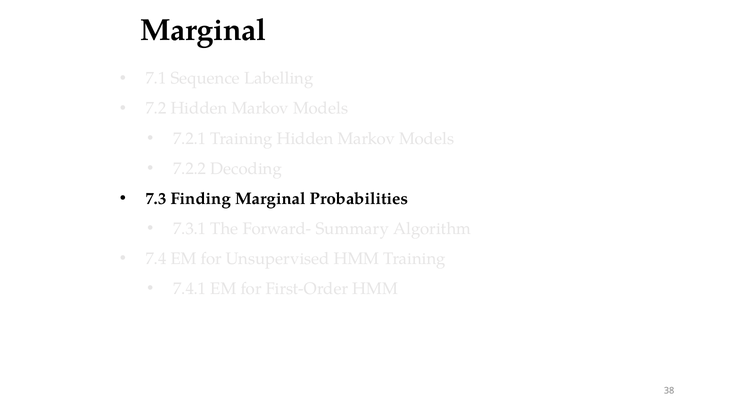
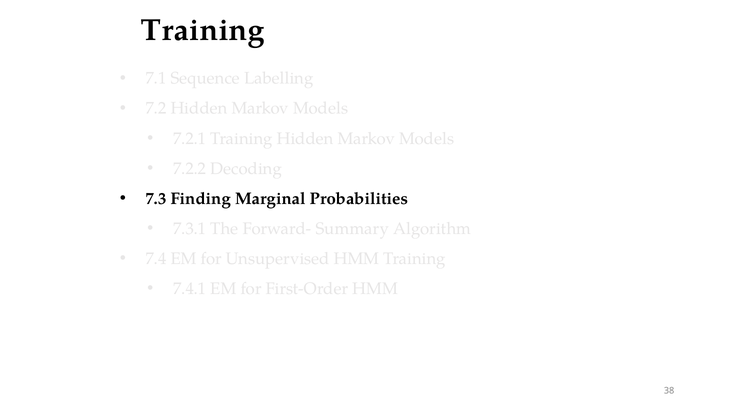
Marginal: Marginal -> Training (203, 30)
